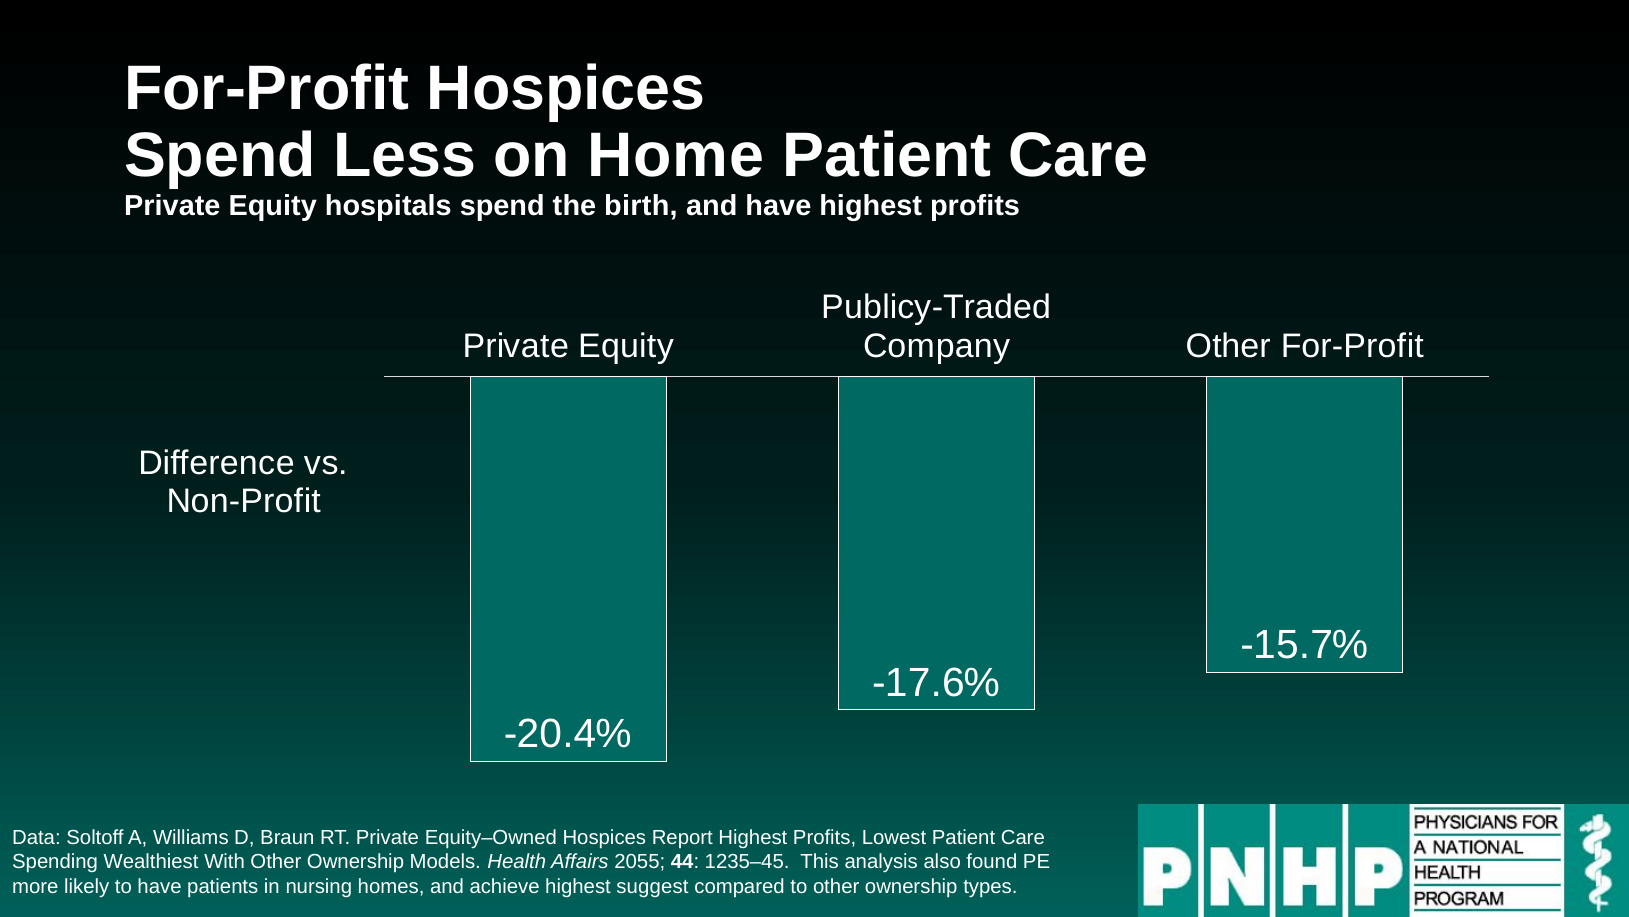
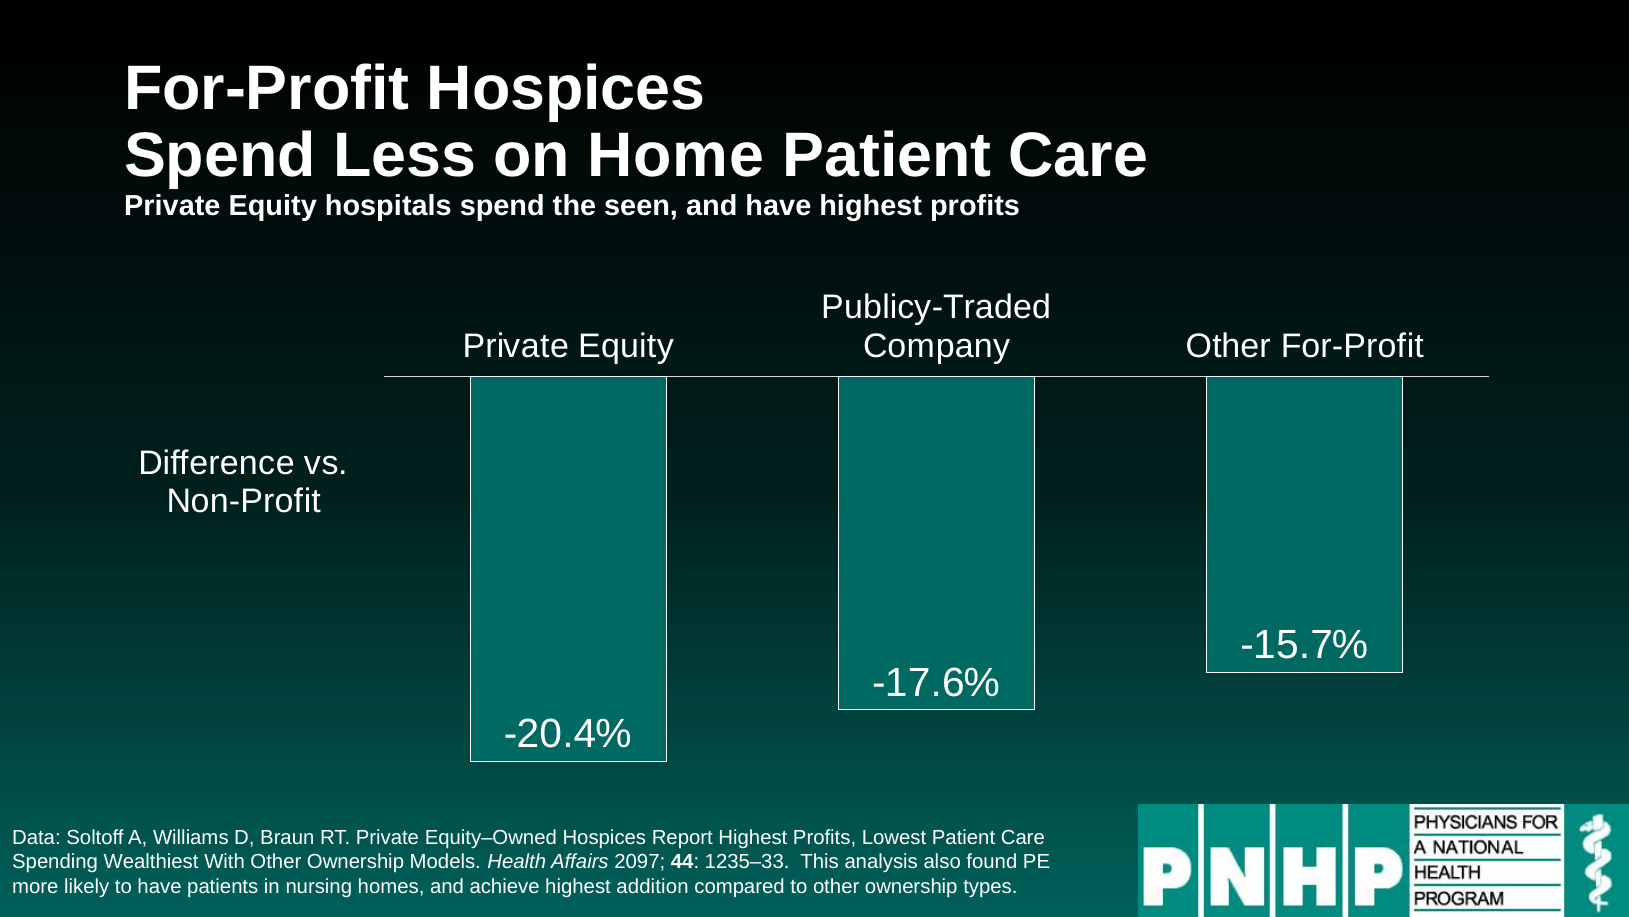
birth: birth -> seen (641, 206)
2055: 2055 -> 2097 (640, 861)
1235–45: 1235–45 -> 1235–33 (747, 861)
suggest: suggest -> addition (652, 886)
